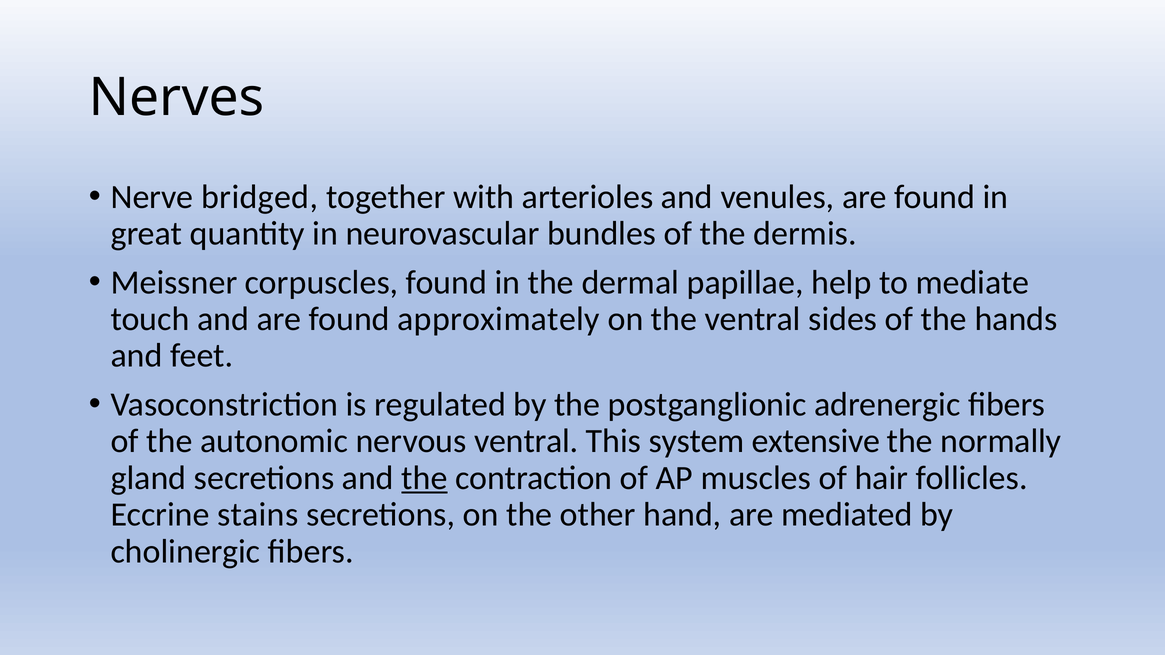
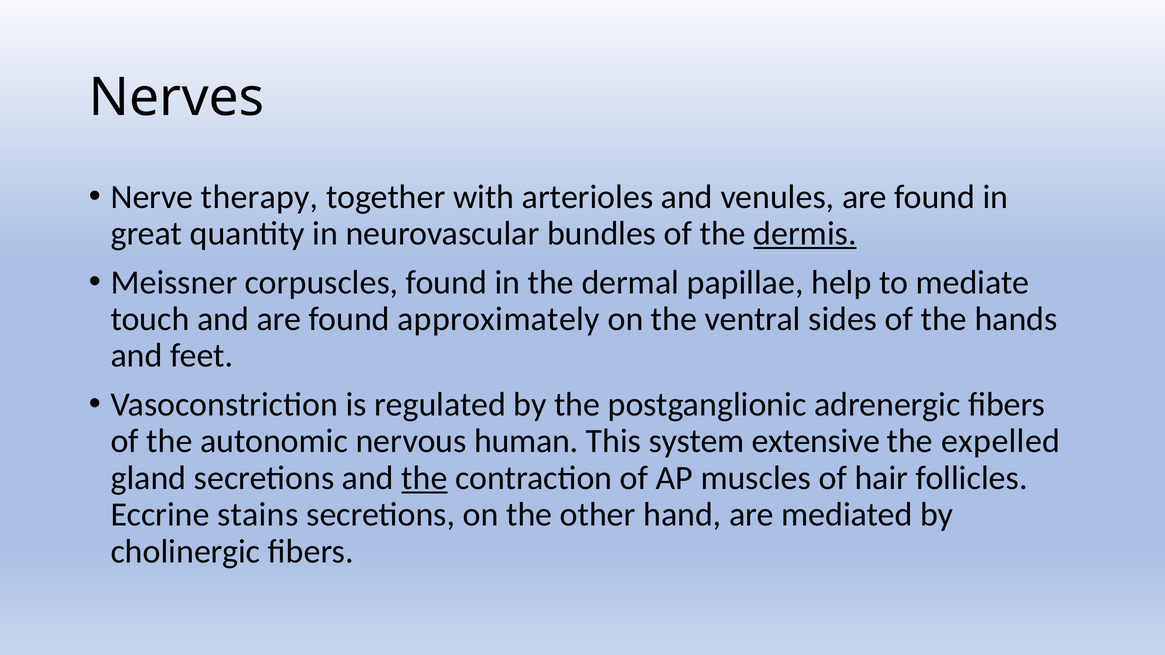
bridged: bridged -> therapy (260, 197)
dermis underline: none -> present (805, 234)
nervous ventral: ventral -> human (526, 441)
normally: normally -> expelled (1001, 441)
